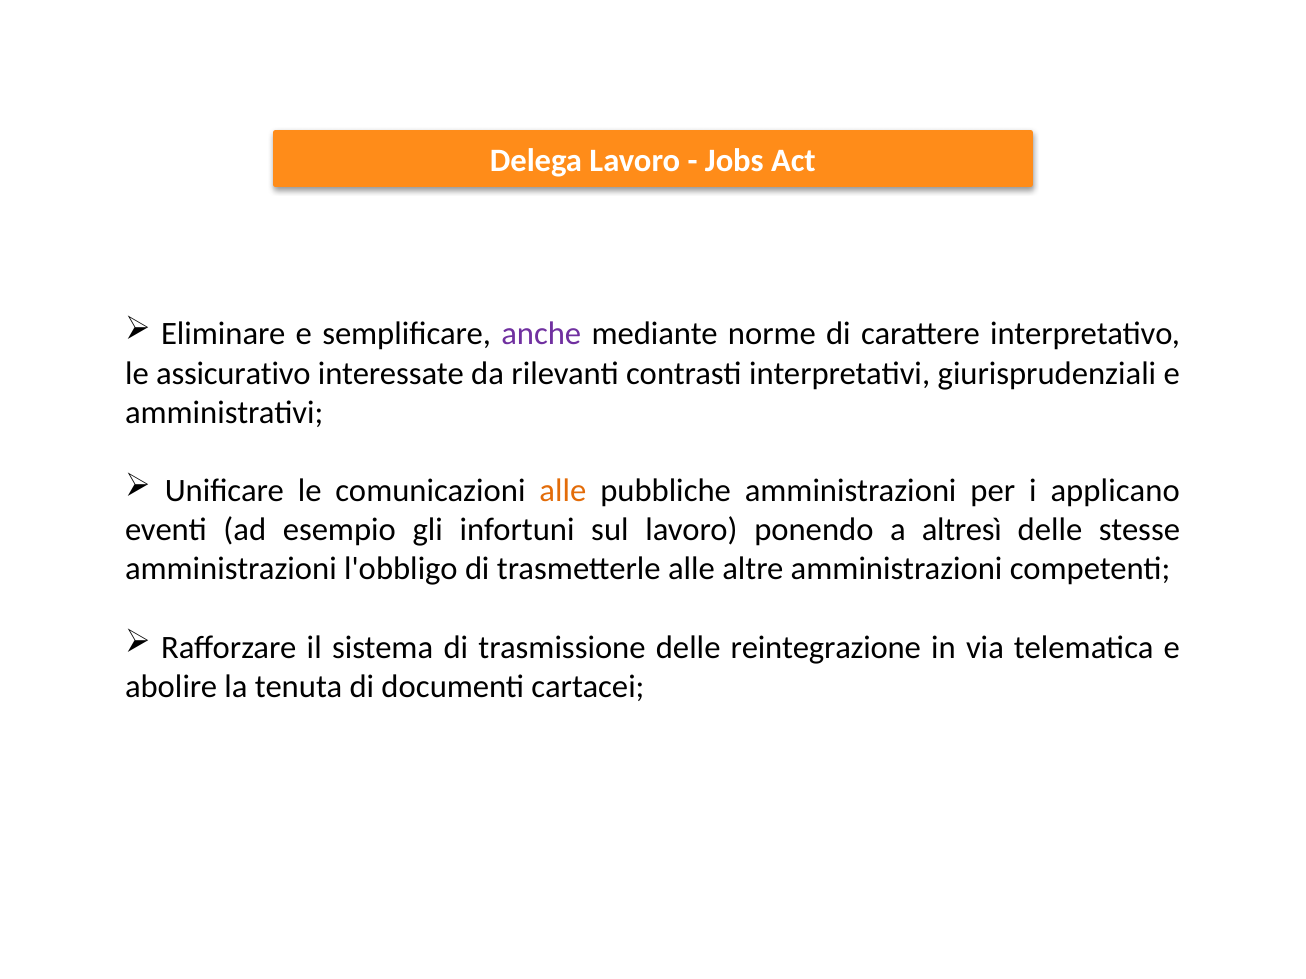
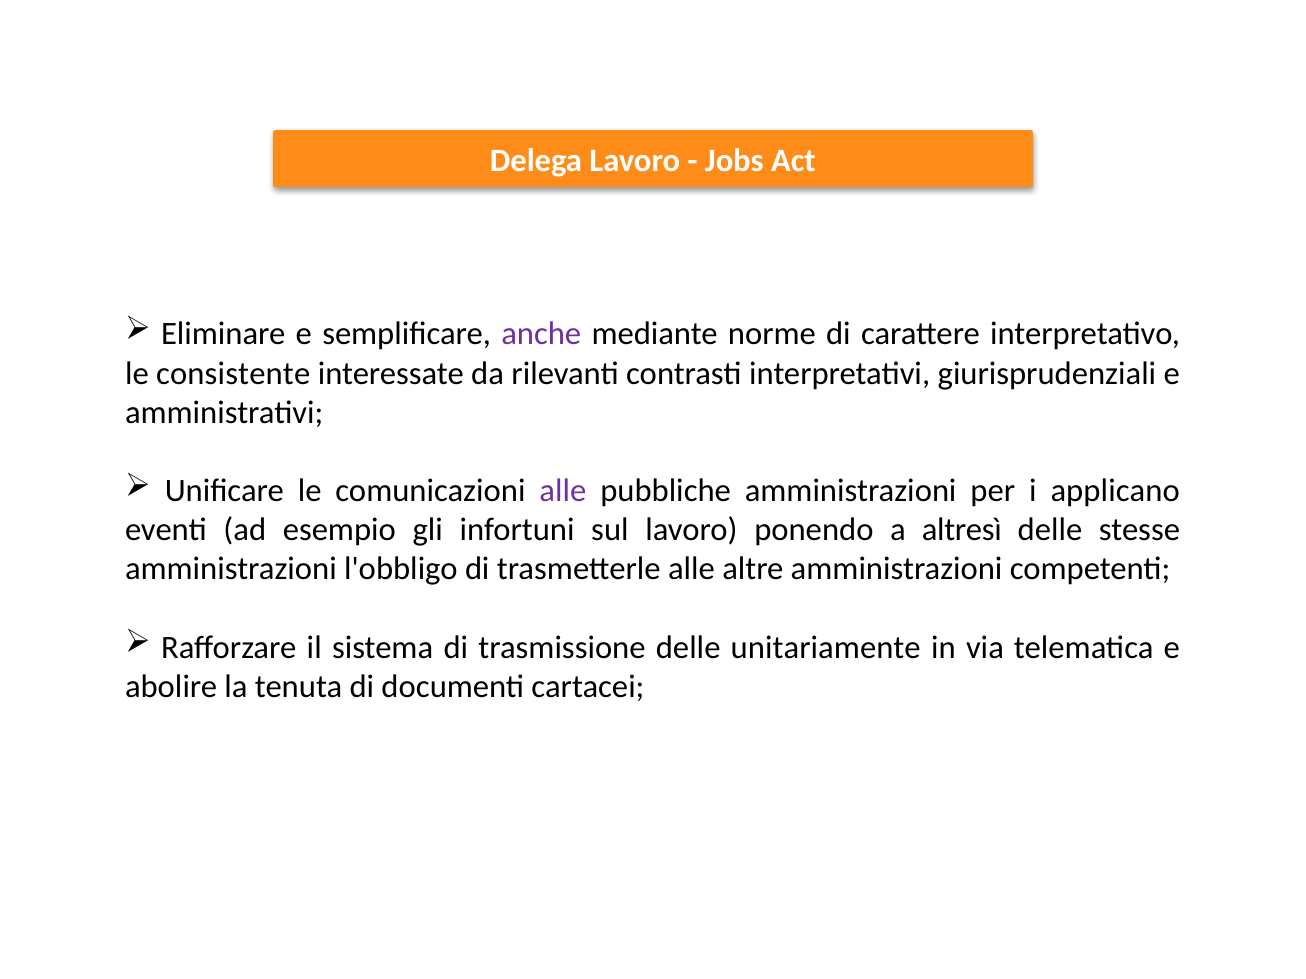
assicurativo: assicurativo -> consistente (233, 374)
alle colour: orange -> purple (563, 491)
reintegrazione: reintegrazione -> unitariamente (826, 648)
